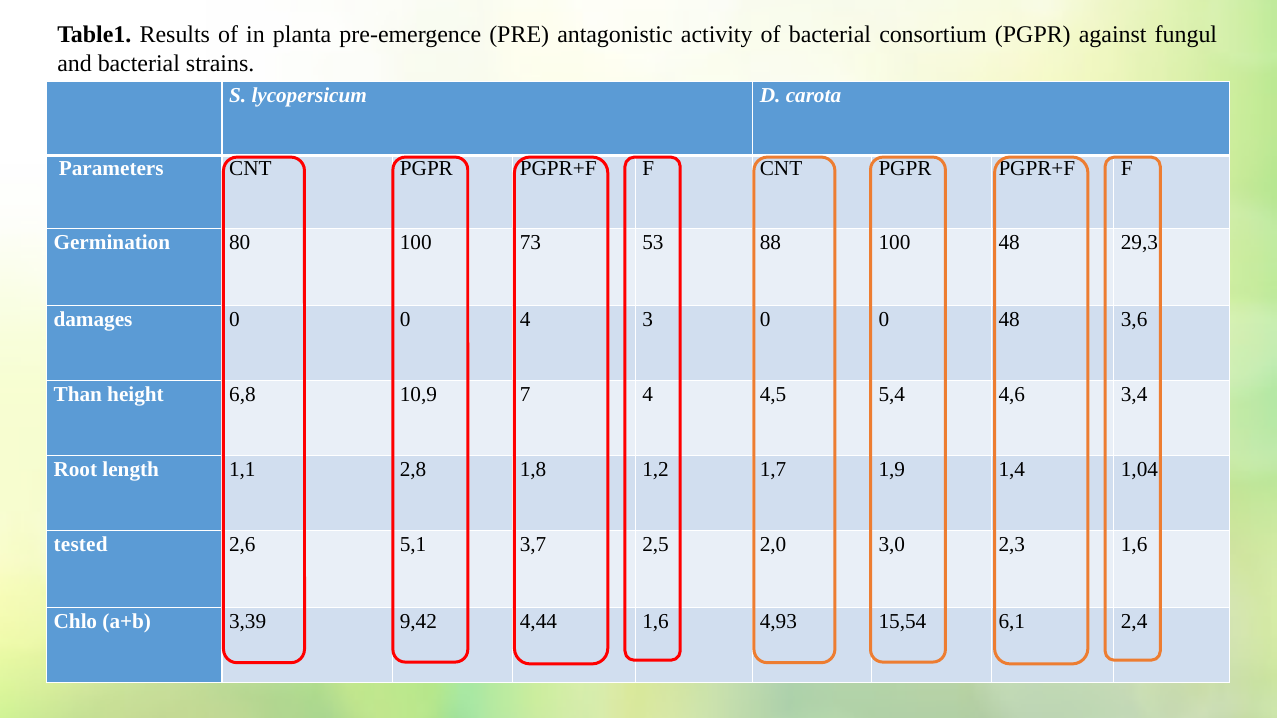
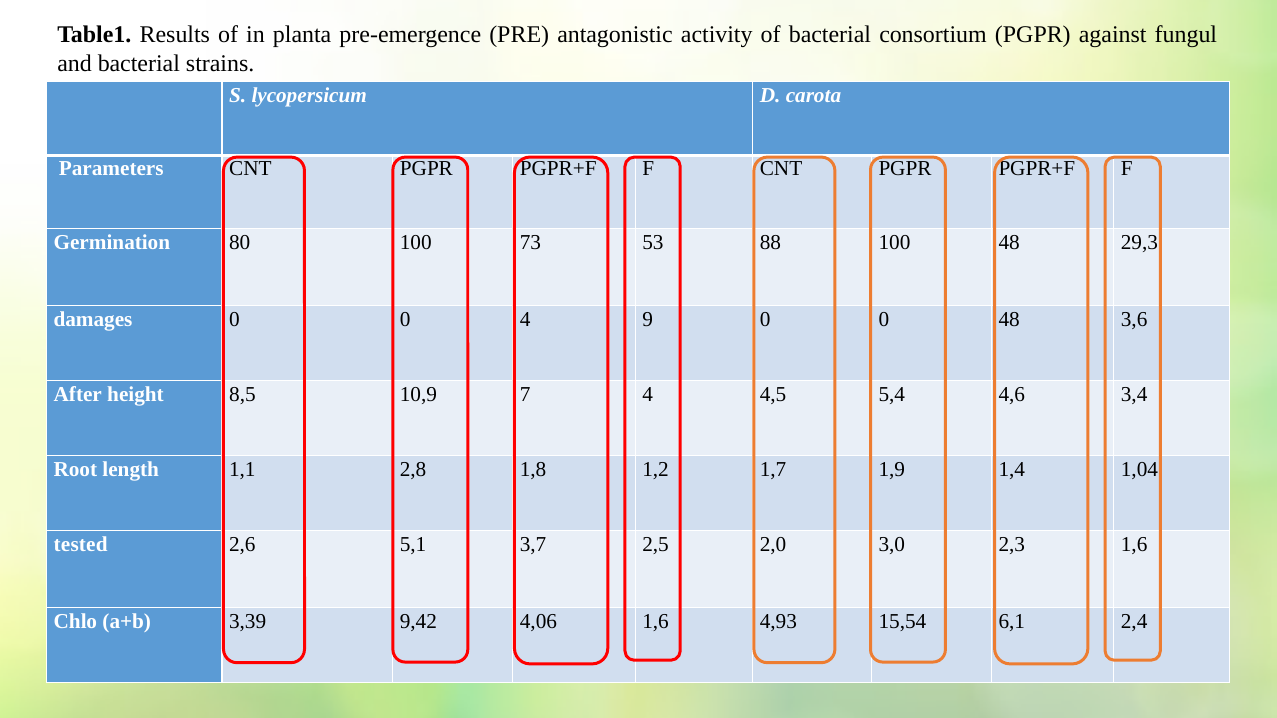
3: 3 -> 9 (648, 319)
Than: Than -> After (78, 395)
6,8: 6,8 -> 8,5 (242, 395)
4,44: 4,44 -> 4,06 (538, 621)
